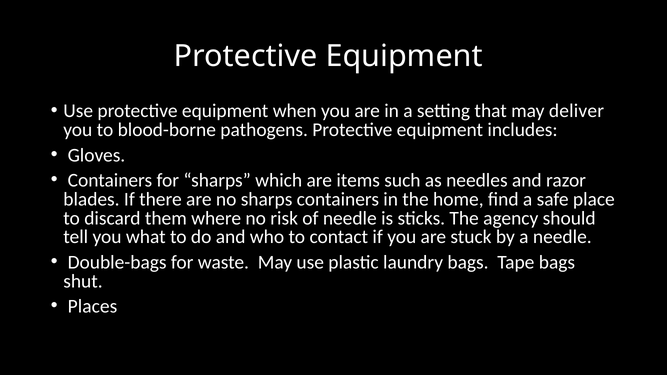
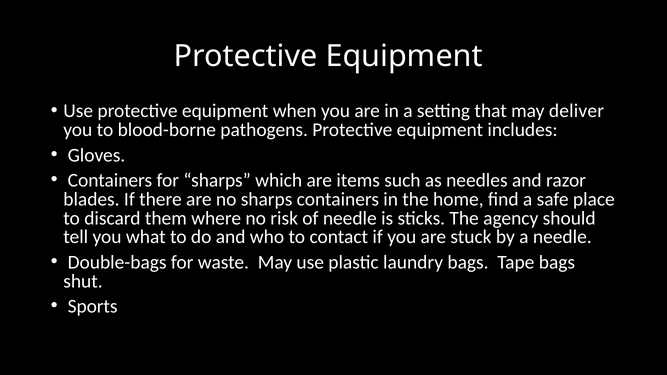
Places: Places -> Sports (93, 306)
